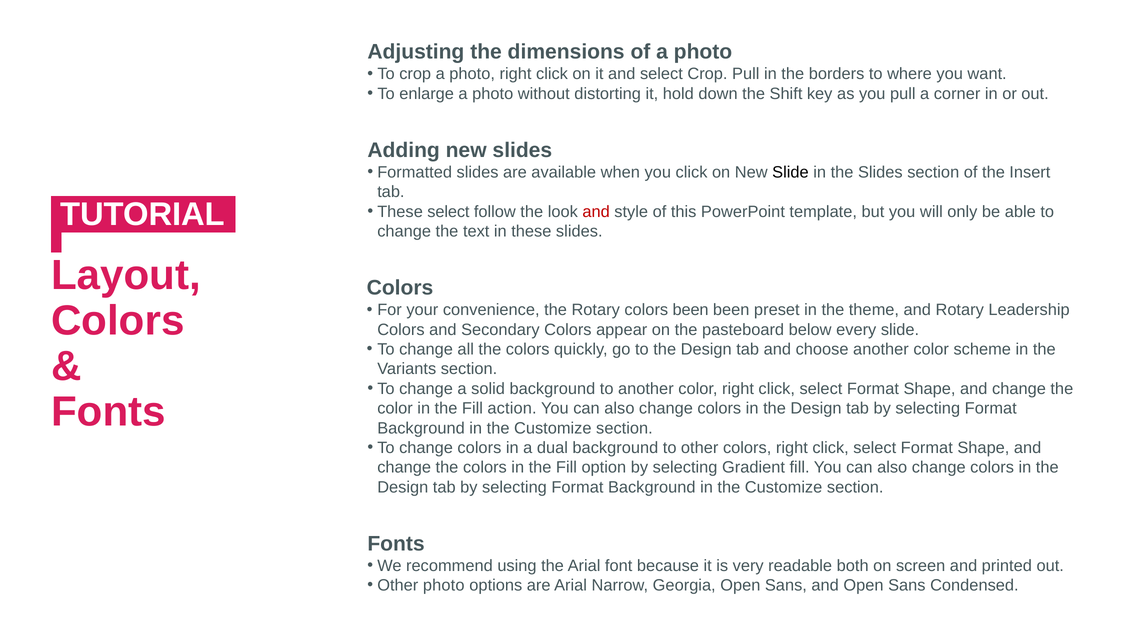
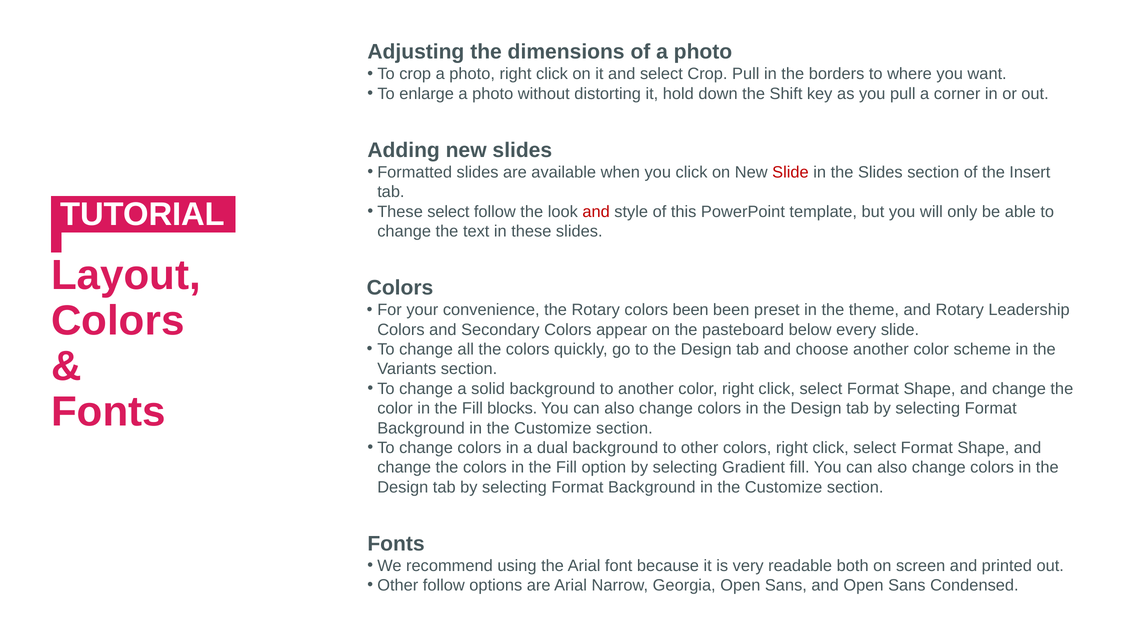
Slide colour: black -> red (790, 172)
action: action -> blocks (512, 409)
Other photo: photo -> follow (444, 586)
